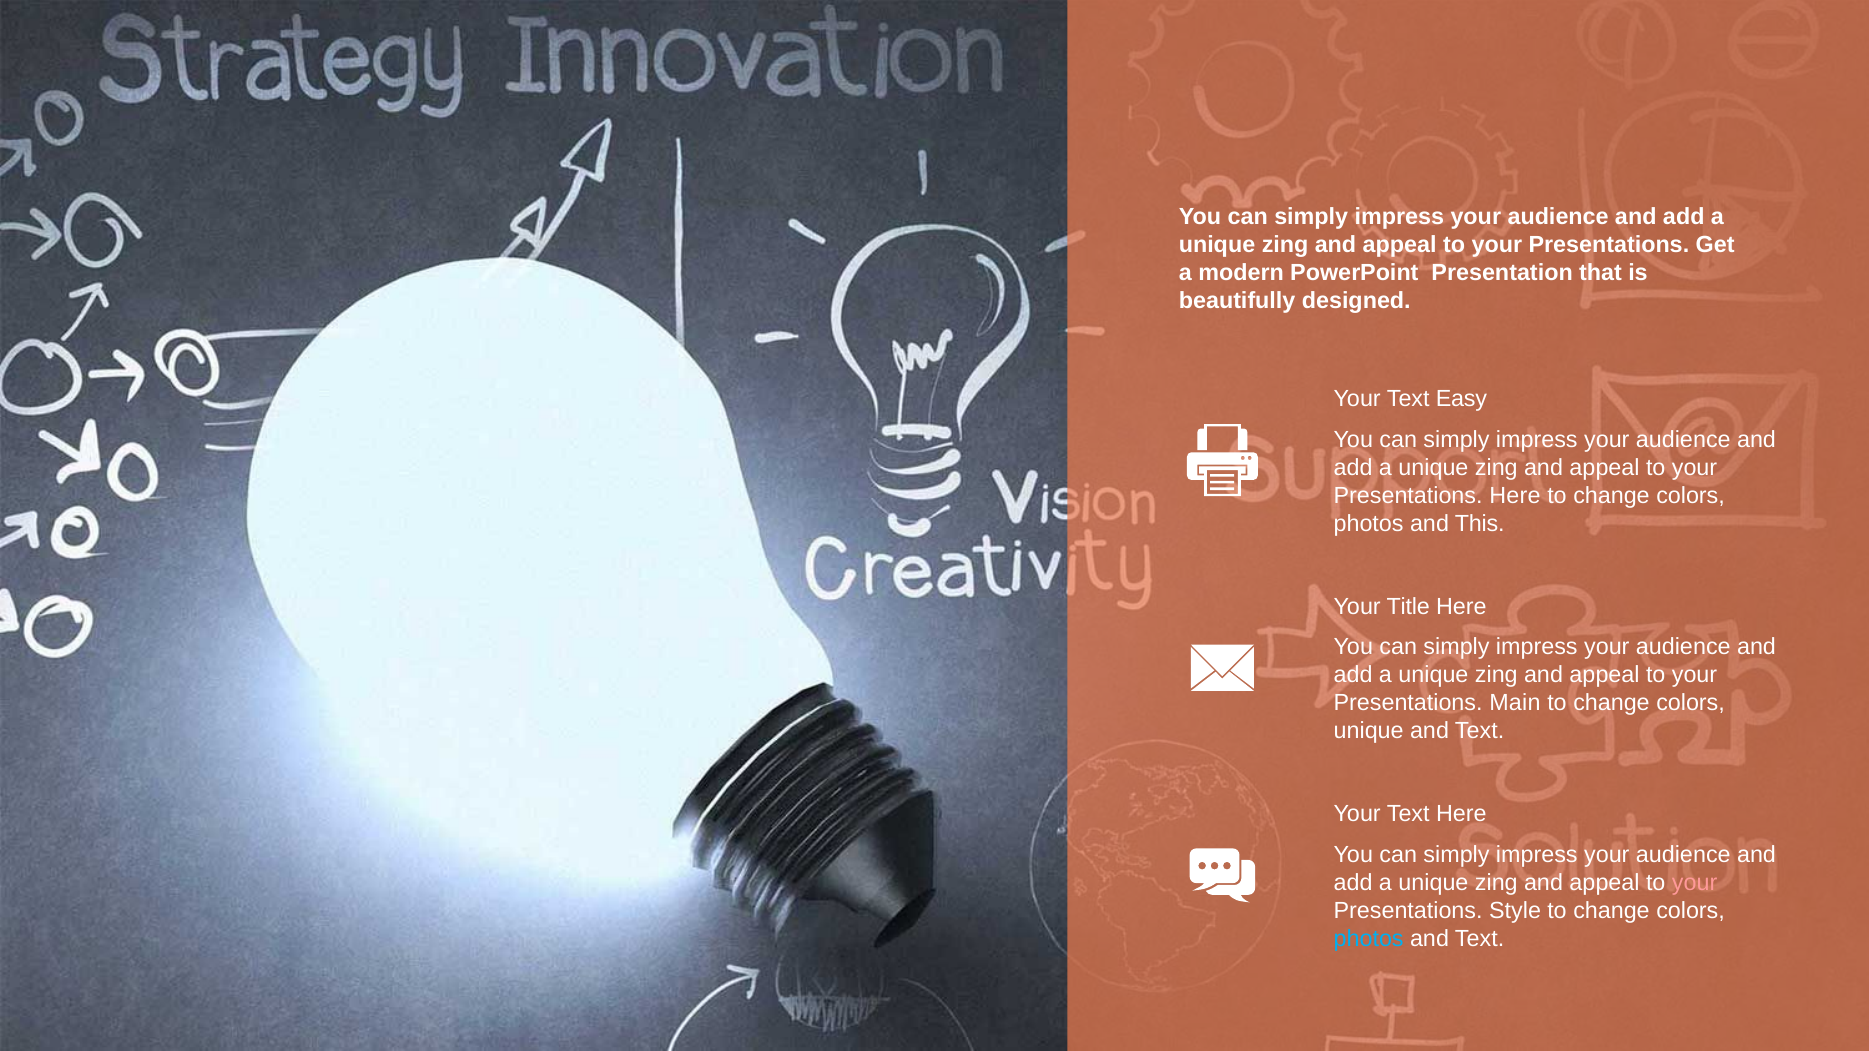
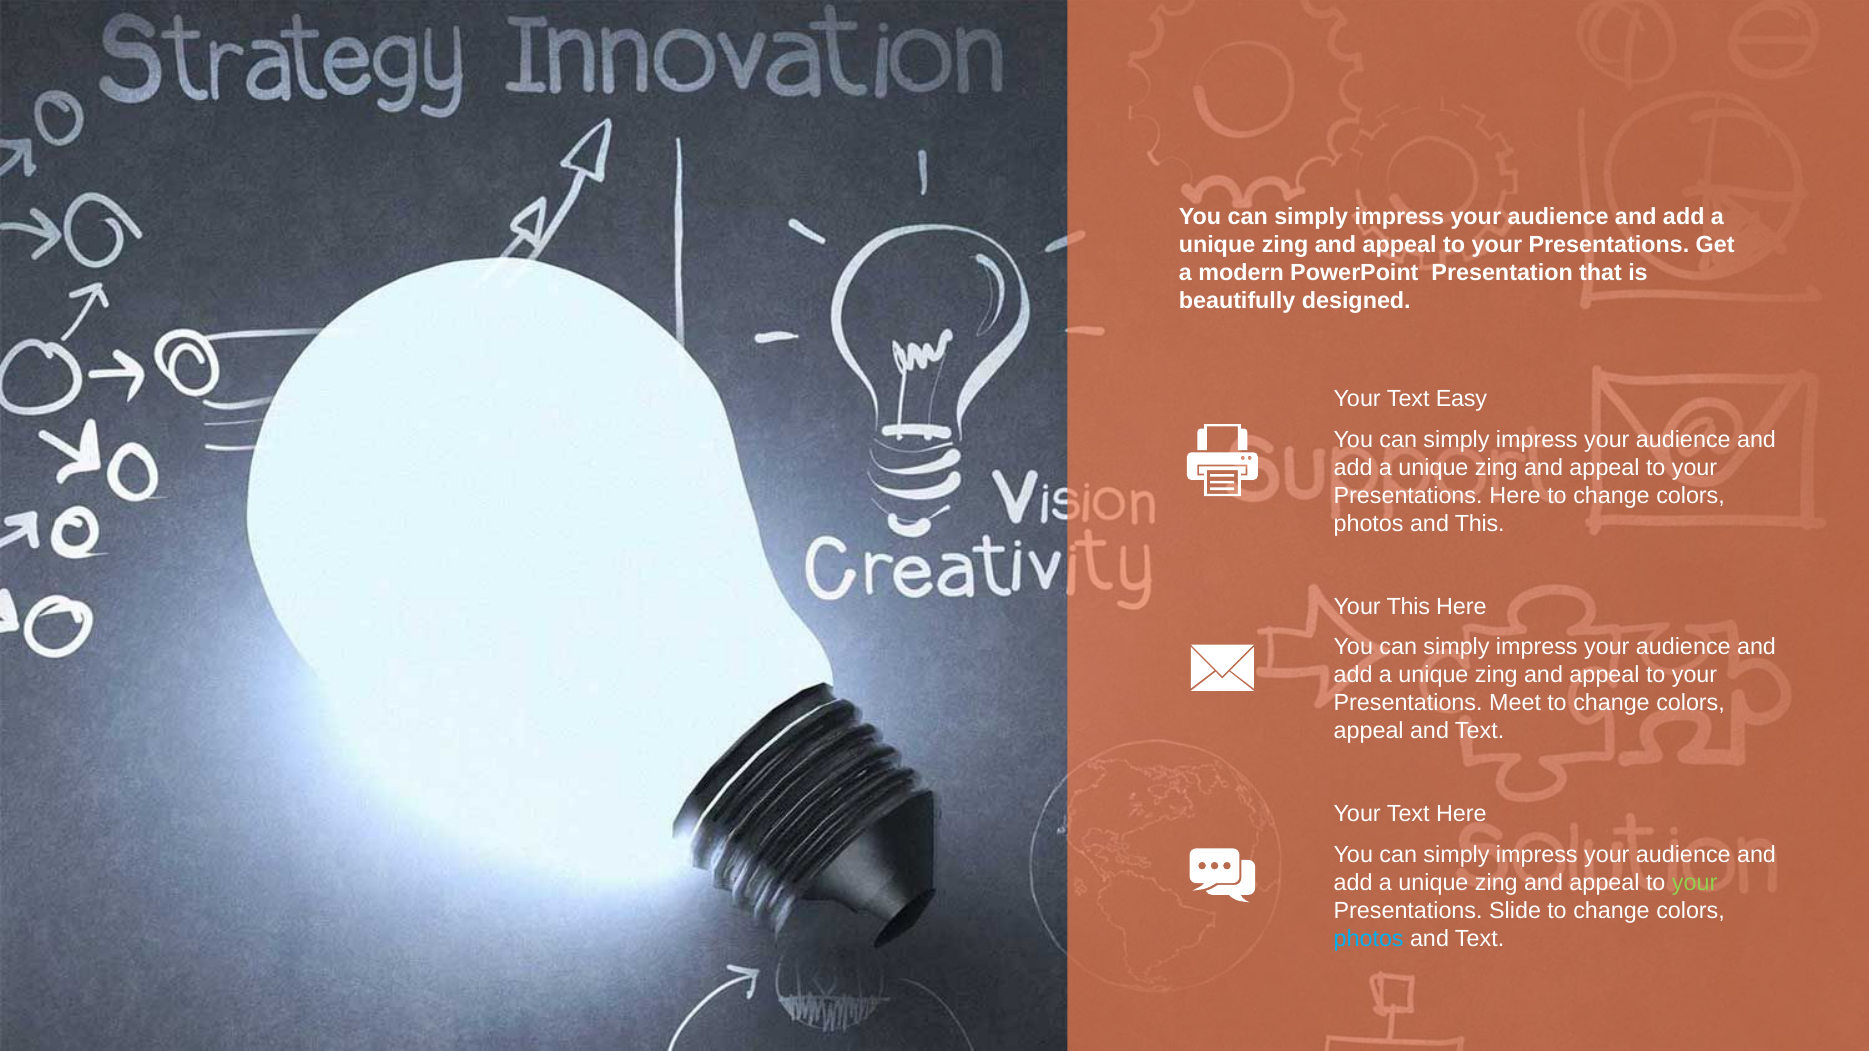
Your Title: Title -> This (1408, 607)
Main: Main -> Meet (1515, 703)
unique: unique -> appeal (1369, 731)
your colour: pink -> light green (1695, 883)
Style: Style -> Slide (1515, 911)
